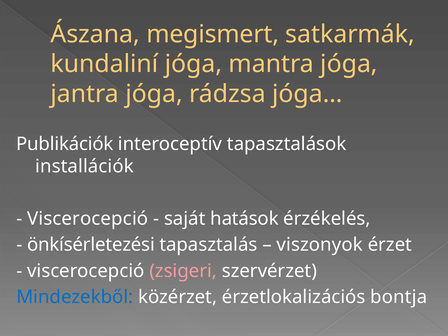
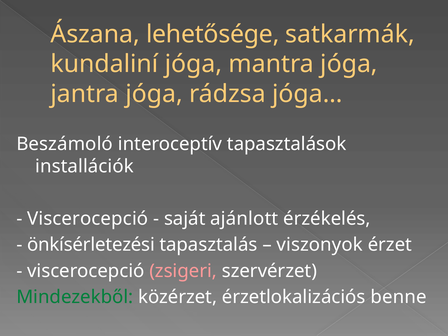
megismert: megismert -> lehetősége (213, 34)
Publikációk: Publikációk -> Beszámoló (65, 144)
hatások: hatások -> ajánlott (244, 219)
Mindezekből colour: blue -> green (75, 297)
bontja: bontja -> benne (399, 297)
